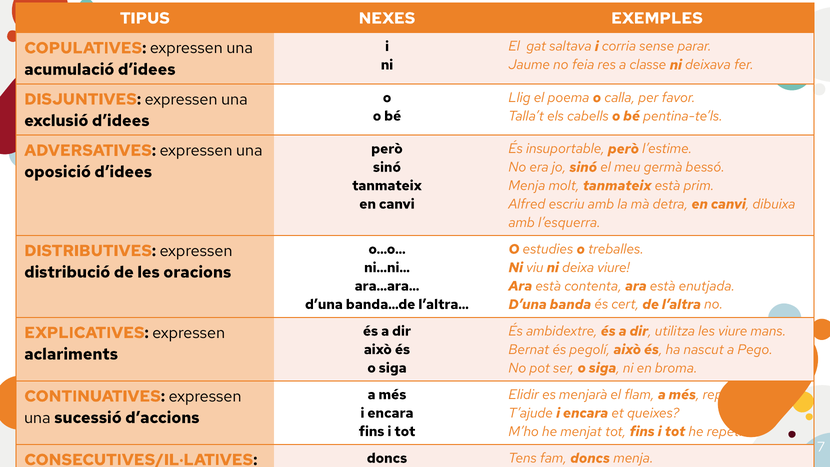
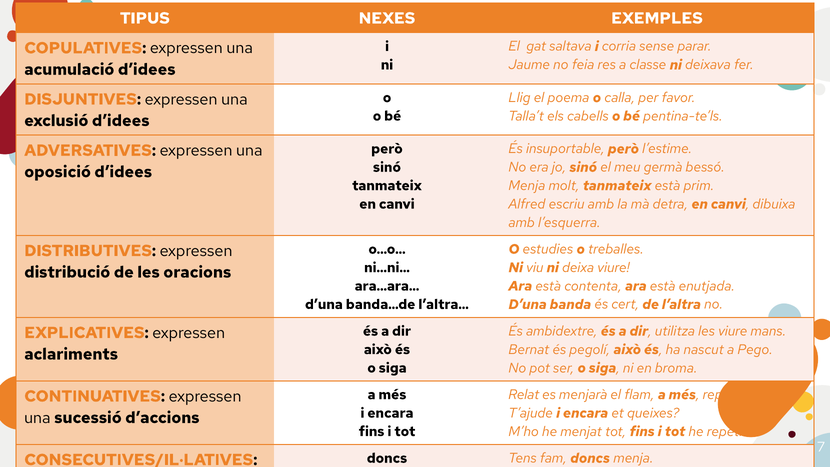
Elidir: Elidir -> Relat (524, 395)
